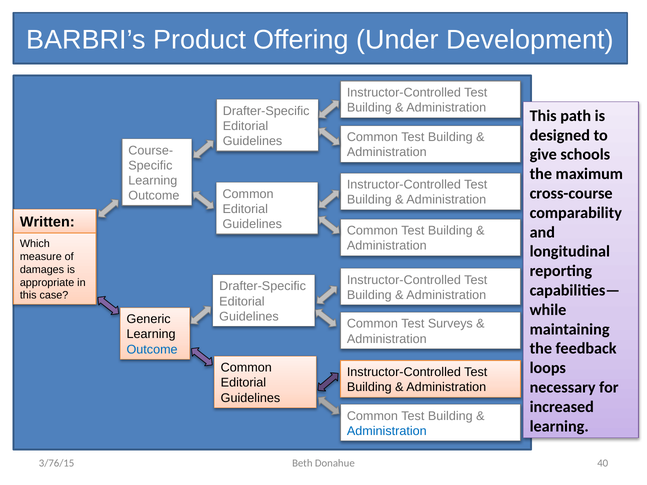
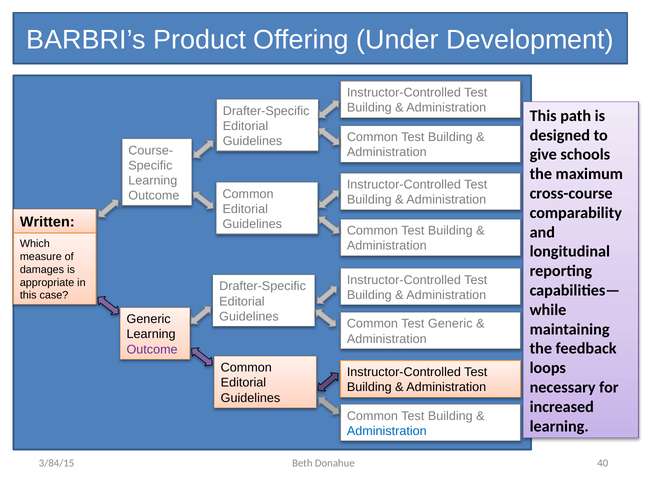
Test Surveys: Surveys -> Generic (450, 324)
Outcome colour: blue -> purple (152, 350)
3/76/15: 3/76/15 -> 3/84/15 (57, 463)
